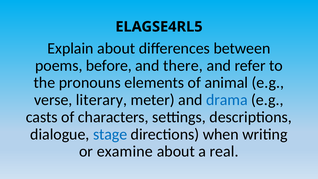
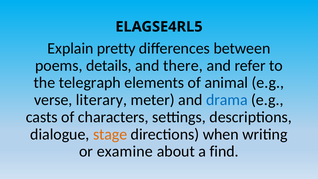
Explain about: about -> pretty (116, 48)
before: before -> details (109, 65)
pronouns: pronouns -> telegraph (90, 83)
stage colour: blue -> orange (110, 134)
real: real -> find (224, 151)
